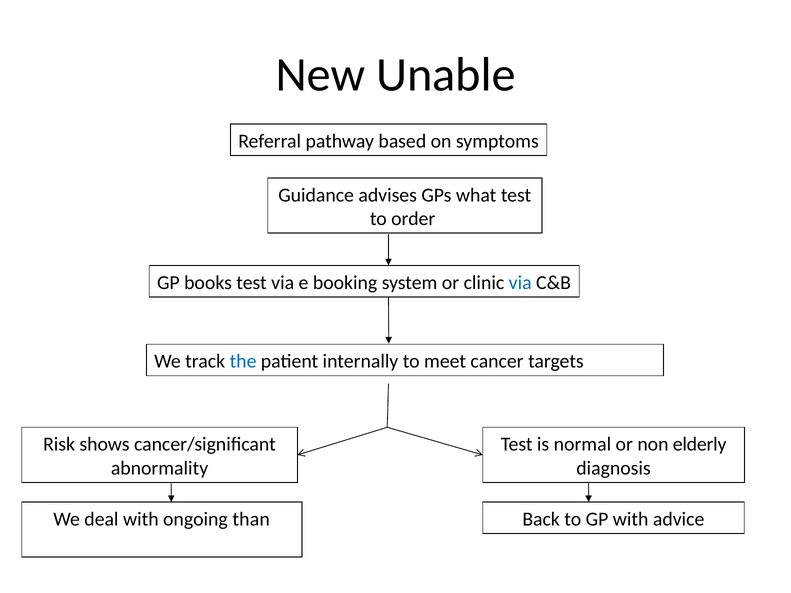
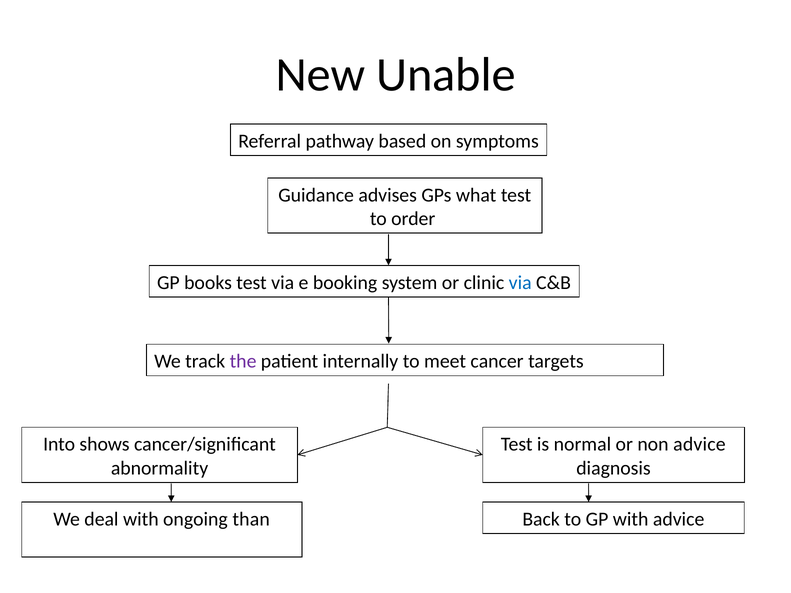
the colour: blue -> purple (243, 362)
Risk: Risk -> Into (59, 445)
non elderly: elderly -> advice (699, 445)
